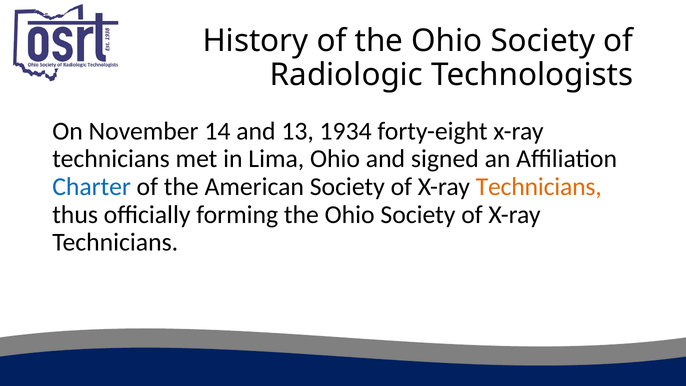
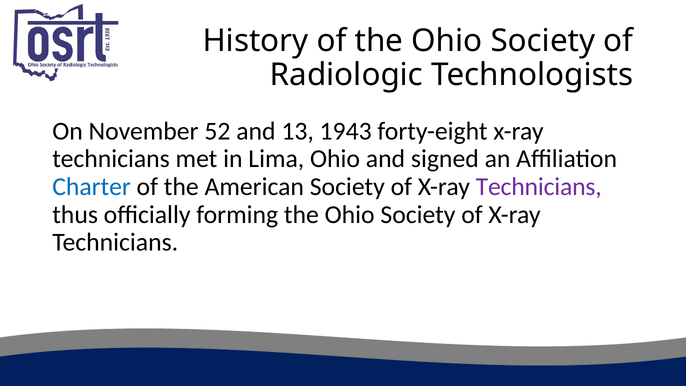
14: 14 -> 52 (217, 131)
1934: 1934 -> 1943 (346, 131)
Technicians colour: orange -> purple (539, 187)
